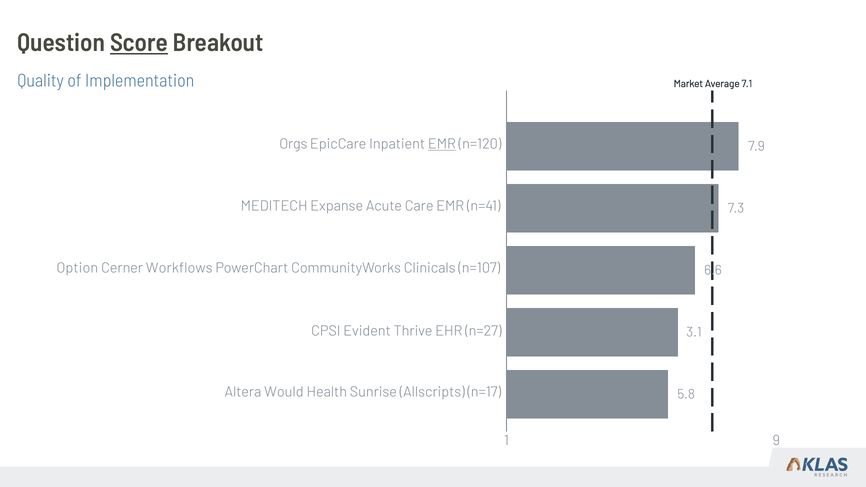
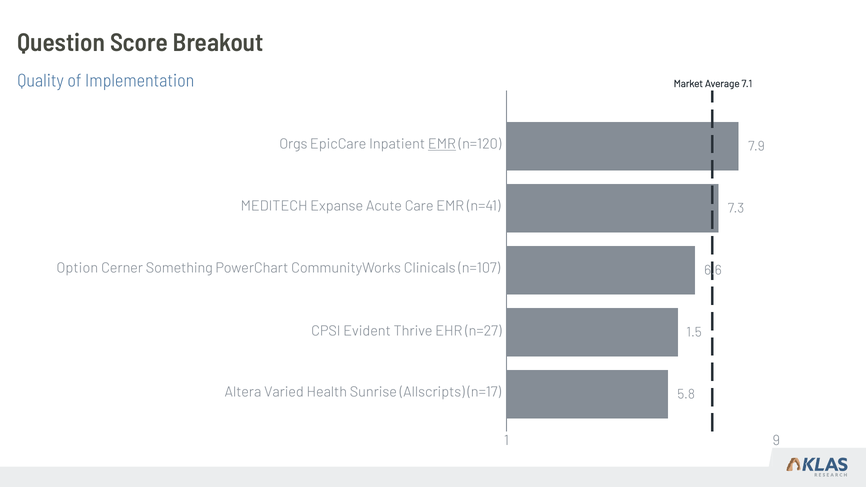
Score underline: present -> none (139, 43)
Workflows: Workflows -> Something (179, 268)
3.1: 3.1 -> 1.5 (694, 332)
Would: Would -> Varied (284, 392)
